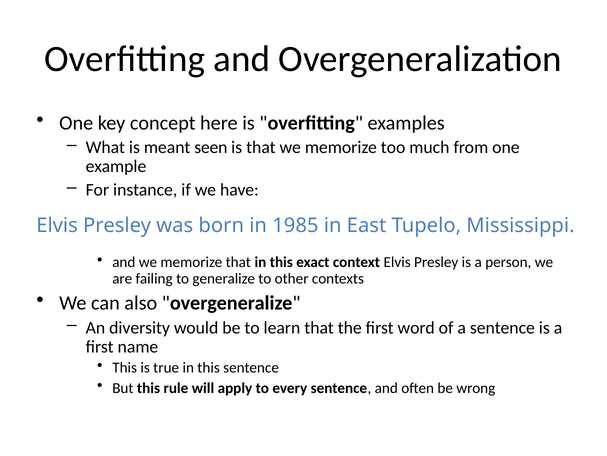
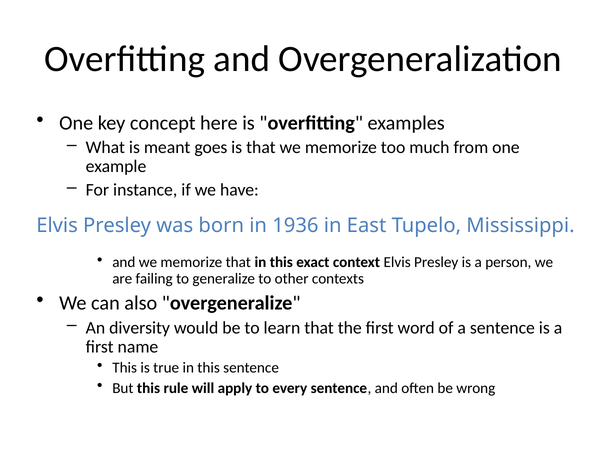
seen: seen -> goes (211, 147)
1985: 1985 -> 1936 (295, 225)
